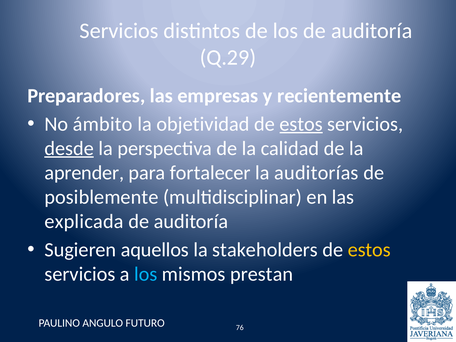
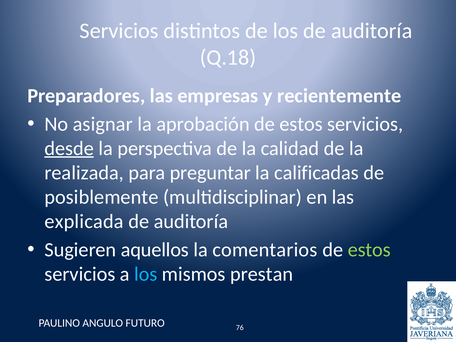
Q.29: Q.29 -> Q.18 (228, 57)
ámbito: ámbito -> asignar (103, 124)
objetividad: objetividad -> aprobación (203, 124)
estos underline: present -> none (301, 124)
aprender: aprender -> realizada (84, 173)
fortalecer: fortalecer -> preguntar (210, 173)
auditorías: auditorías -> calificadas (317, 173)
stakeholders: stakeholders -> comentarios (265, 250)
estos colour: yellow -> light green (369, 250)
